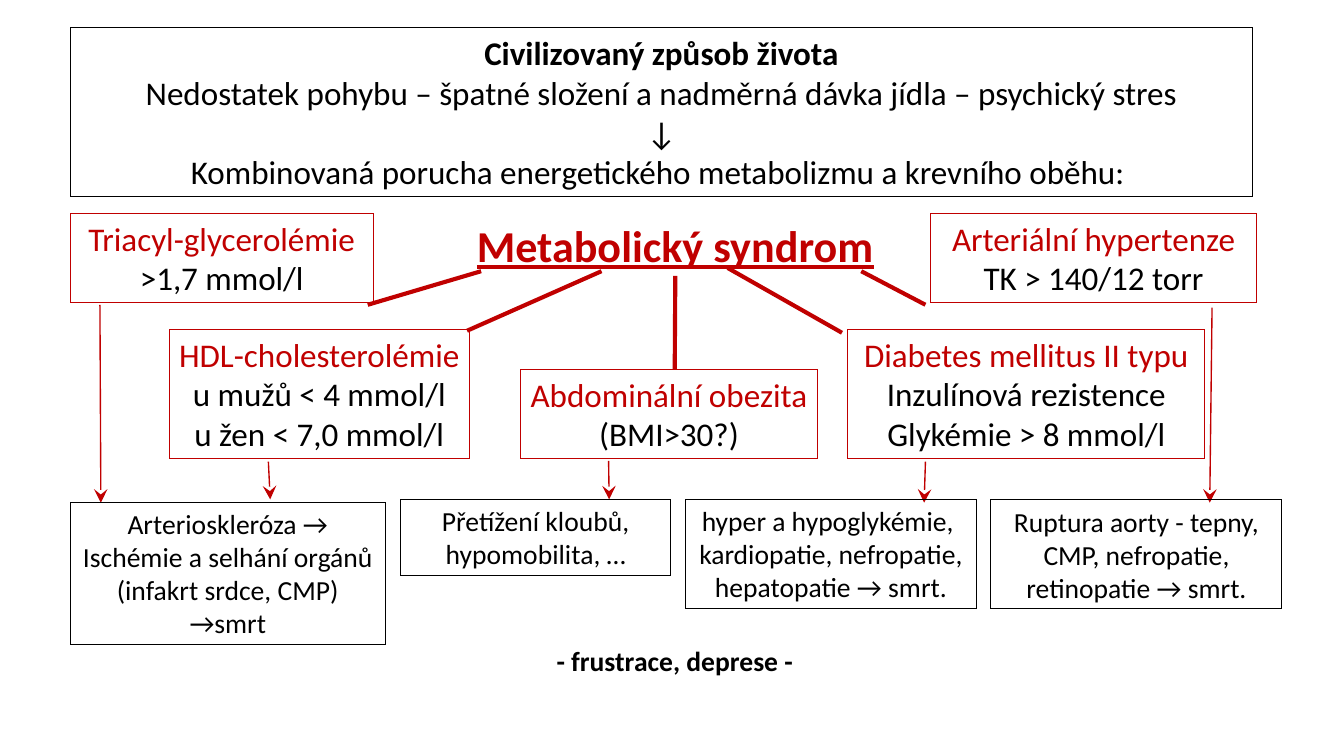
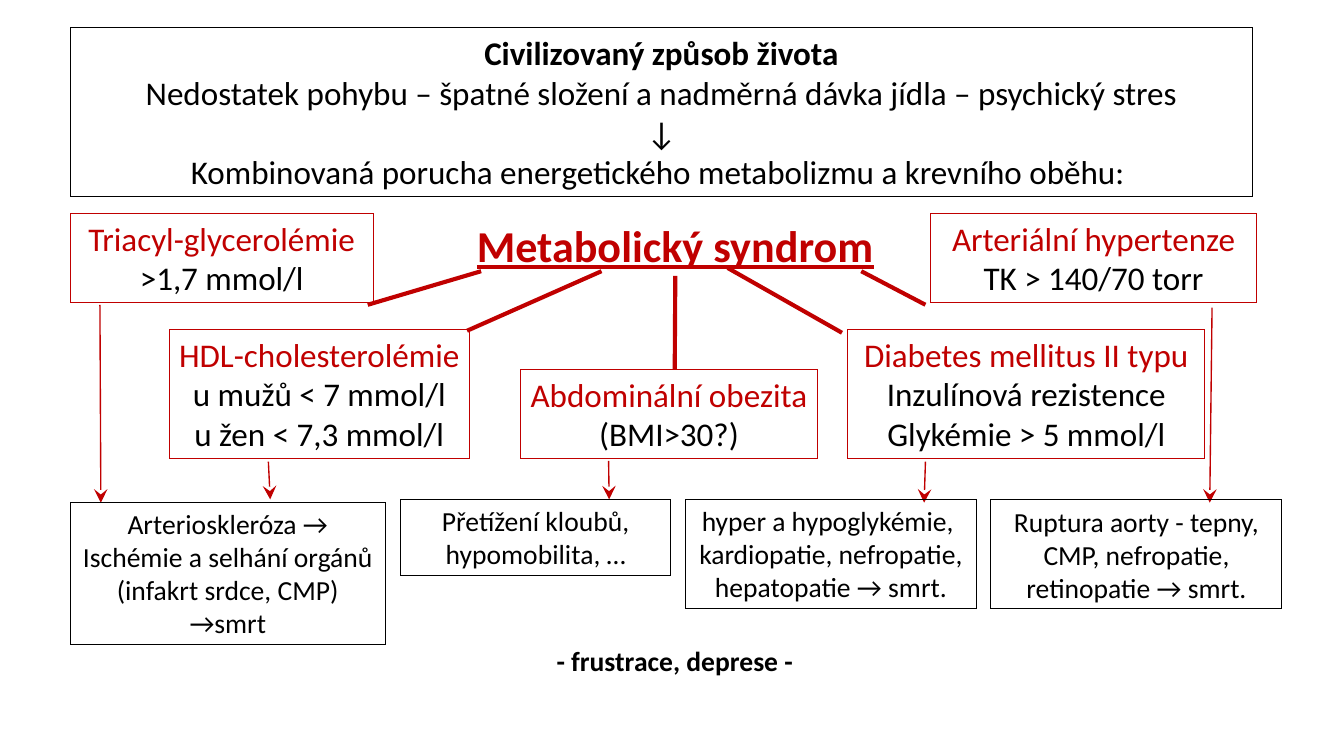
140/12: 140/12 -> 140/70 (1096, 280)
4: 4 -> 7 (332, 396)
7,0: 7,0 -> 7,3 (318, 436)
8: 8 -> 5 (1051, 436)
